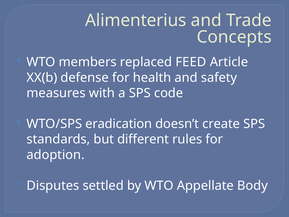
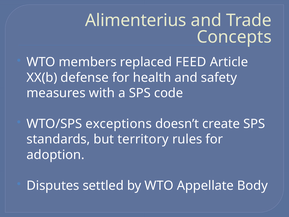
eradication: eradication -> exceptions (119, 124)
different: different -> territory (143, 139)
